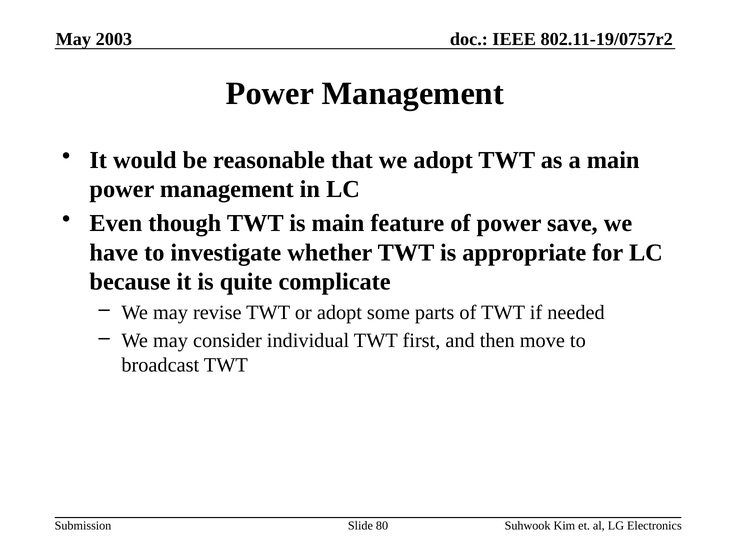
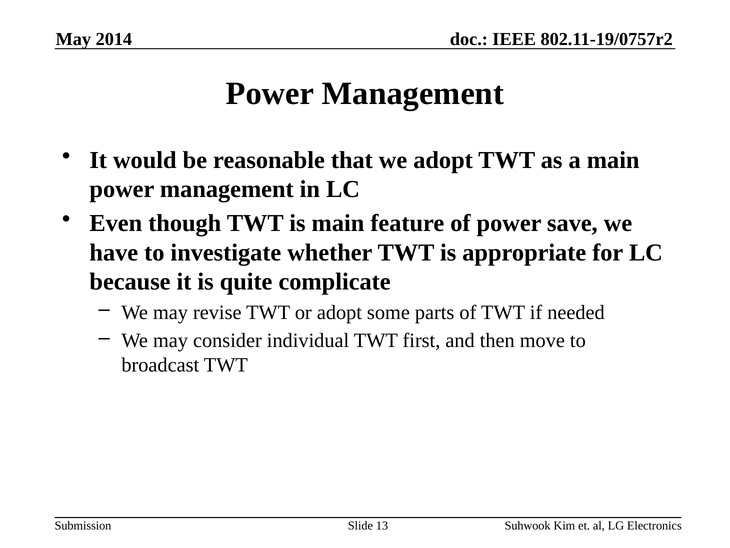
2003: 2003 -> 2014 (114, 39)
80: 80 -> 13 (382, 525)
